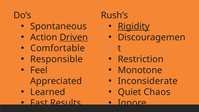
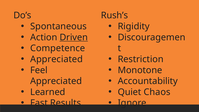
Rigidity underline: present -> none (134, 26)
Comfortable: Comfortable -> Competence (58, 48)
Responsible: Responsible -> Appreciated (57, 59)
Inconsiderate: Inconsiderate -> Accountability (148, 81)
